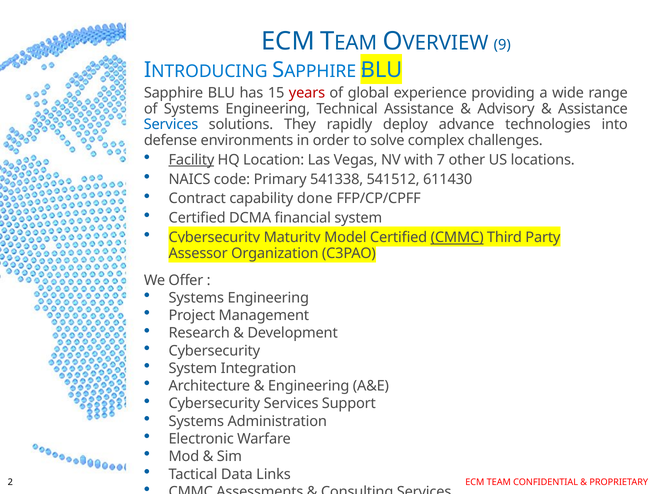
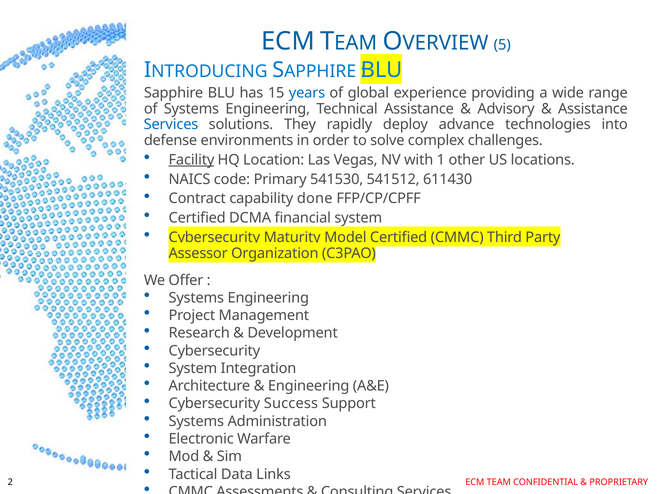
9: 9 -> 5 (502, 45)
years colour: red -> blue (307, 93)
7: 7 -> 1 (441, 160)
541338: 541338 -> 541530 (337, 179)
CMMC underline: present -> none (457, 237)
Cybersecurity Services: Services -> Success (291, 403)
